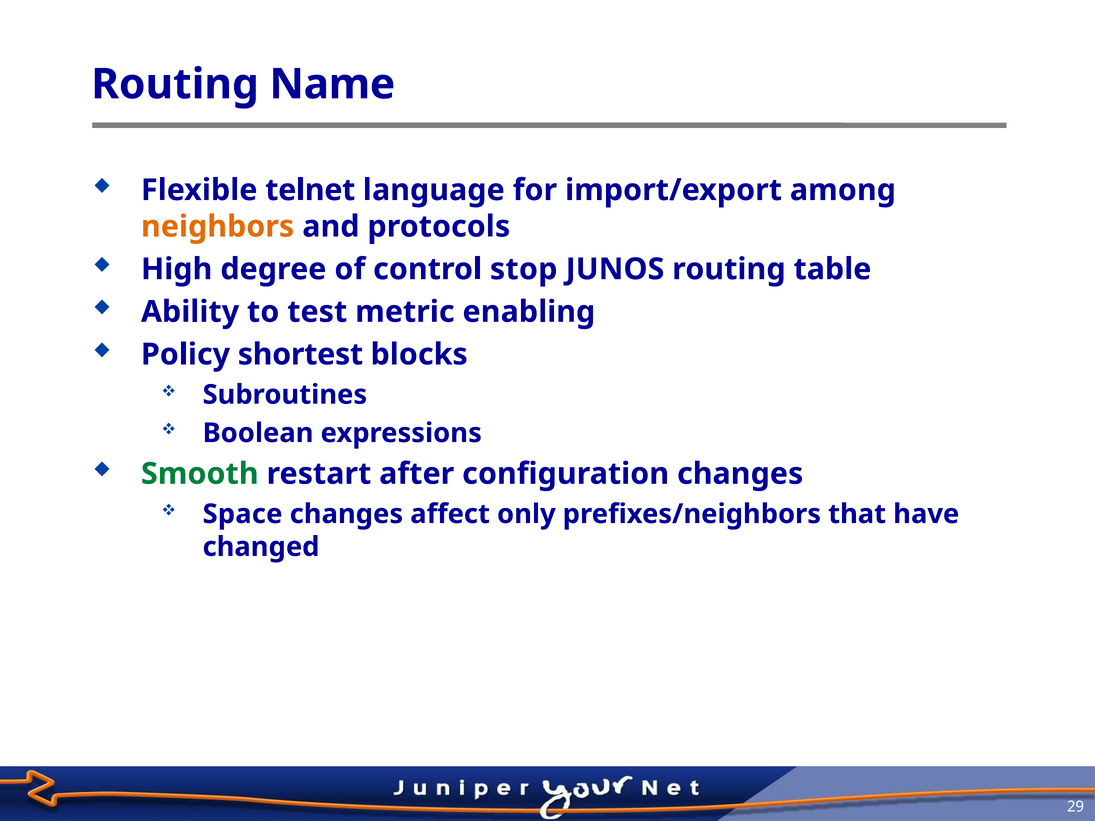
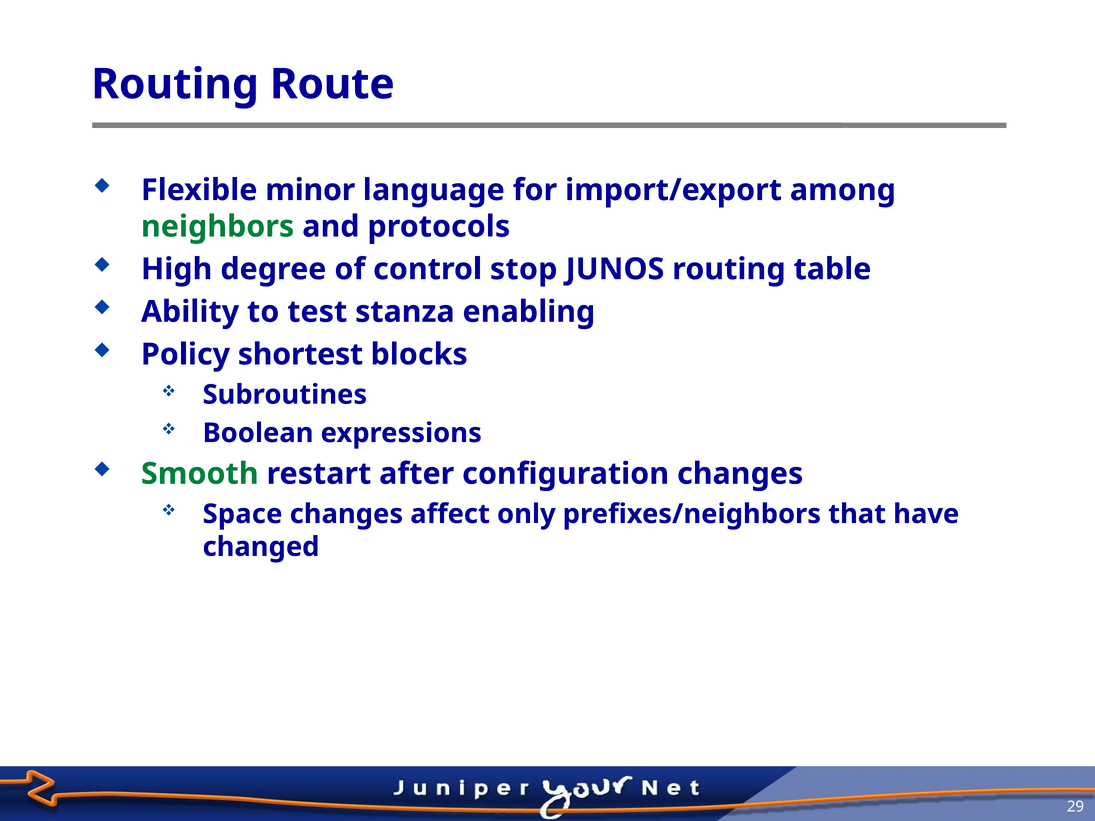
Name: Name -> Route (332, 84)
telnet: telnet -> minor (310, 190)
neighbors colour: orange -> green (218, 227)
metric: metric -> stanza (405, 312)
